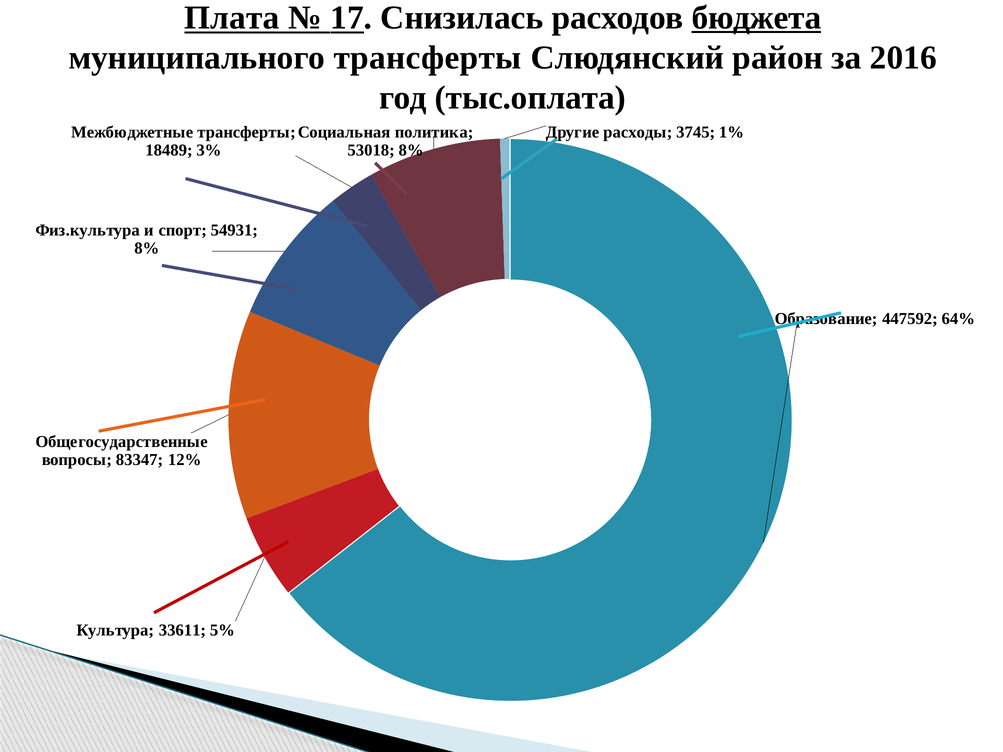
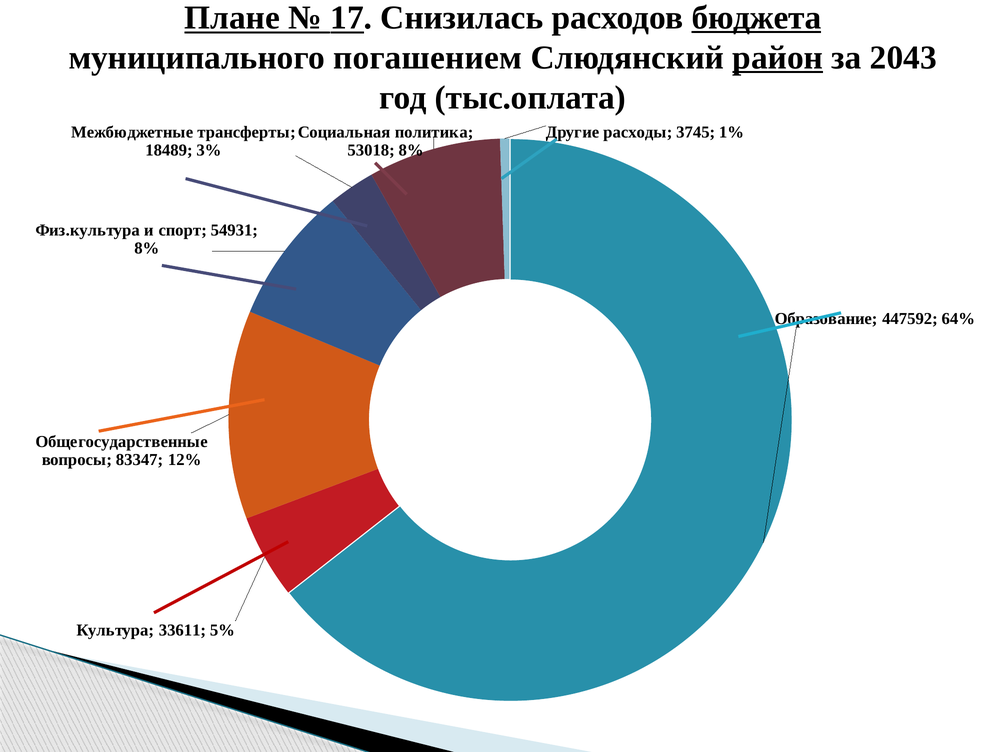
Плата: Плата -> Плане (232, 18)
муниципального трансферты: трансферты -> погашением (428, 58)
район underline: none -> present (778, 58)
2016: 2016 -> 2043 (903, 58)
